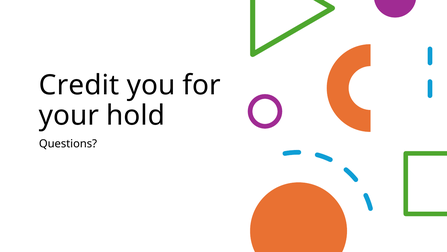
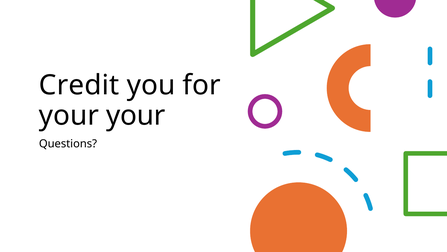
your hold: hold -> your (136, 115)
